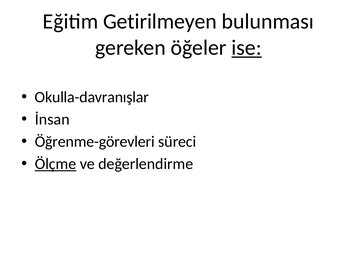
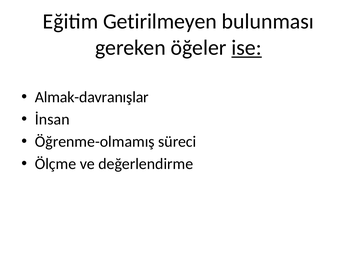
Okulla-davranışlar: Okulla-davranışlar -> Almak-davranışlar (92, 97)
Öğrenme-görevleri: Öğrenme-görevleri -> Öğrenme-olmamış (95, 142)
Ölçme underline: present -> none (56, 164)
